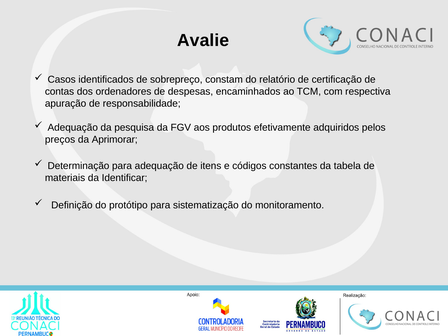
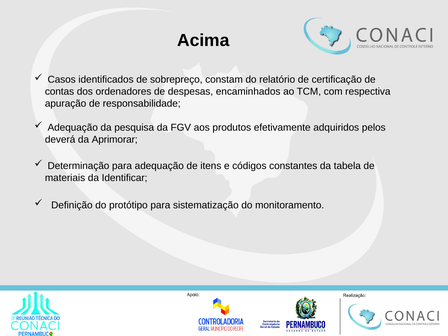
Avalie: Avalie -> Acima (203, 40)
preços: preços -> deverá (60, 139)
